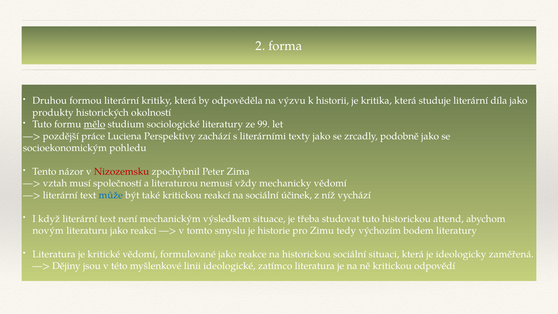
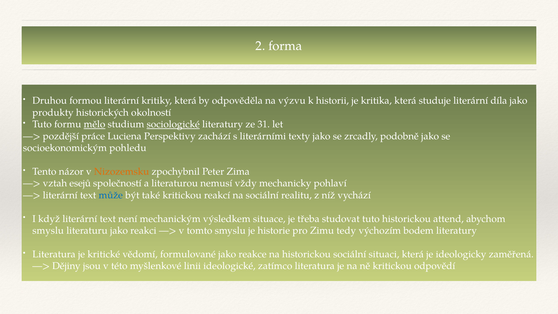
sociologické underline: none -> present (173, 124)
99: 99 -> 31 (264, 124)
Nizozemsku colour: red -> orange (122, 172)
musí: musí -> esejů (80, 183)
mechanicky vědomí: vědomí -> pohlaví (330, 183)
účinek: účinek -> realitu (296, 195)
novým: novým -> smyslu (48, 231)
